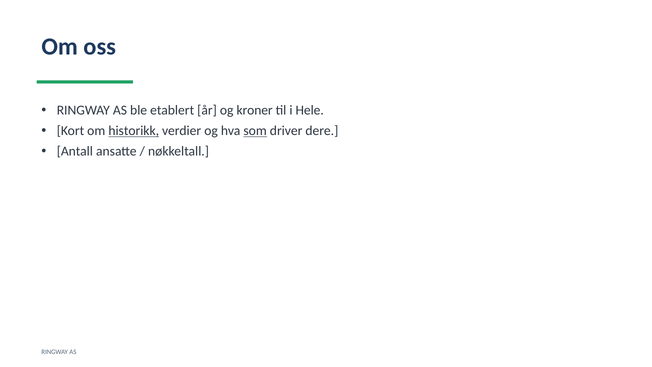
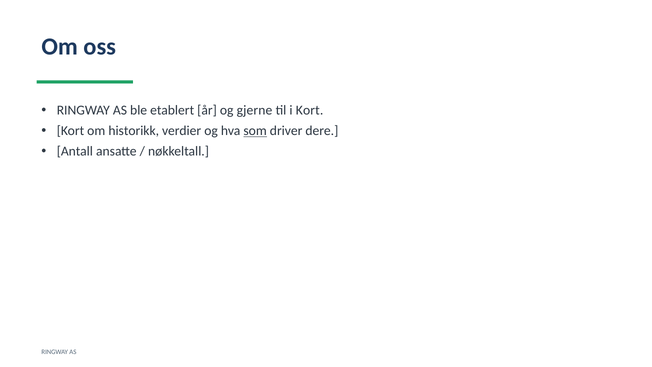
kroner: kroner -> gjerne (254, 110)
i Hele: Hele -> Kort (310, 110)
historikk underline: present -> none (134, 131)
